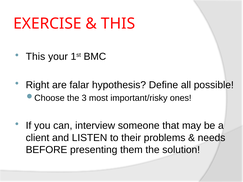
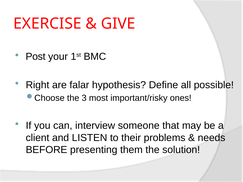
THIS: THIS -> GIVE (118, 24)
This: This -> Post (36, 57)
